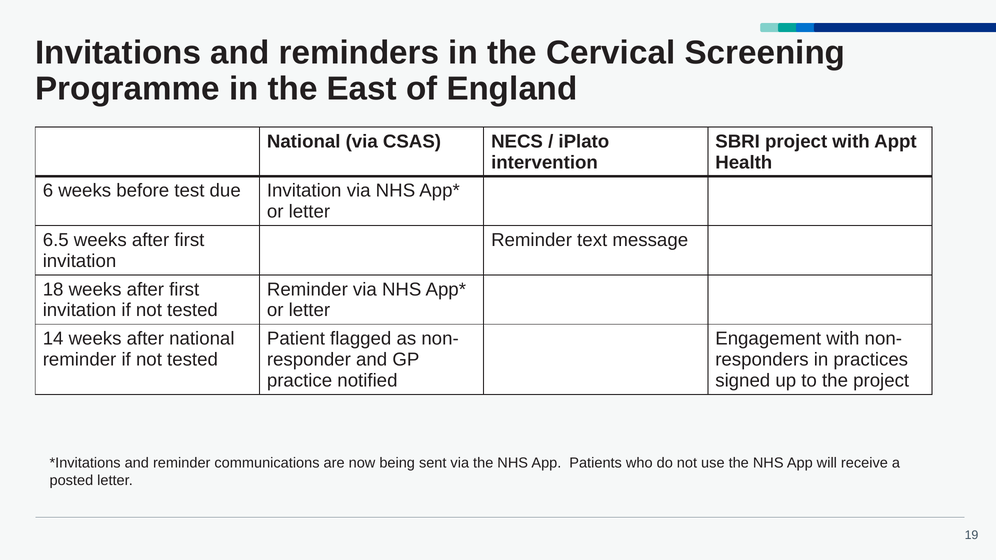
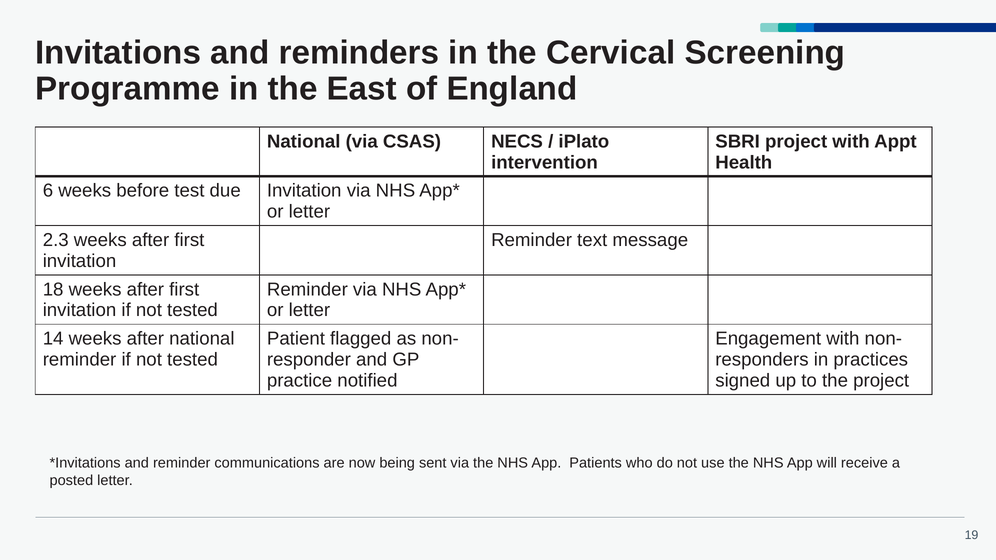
6.5: 6.5 -> 2.3 (56, 240)
